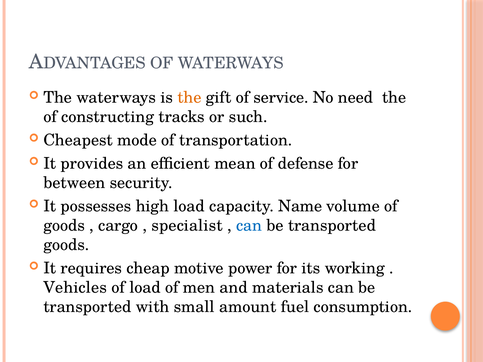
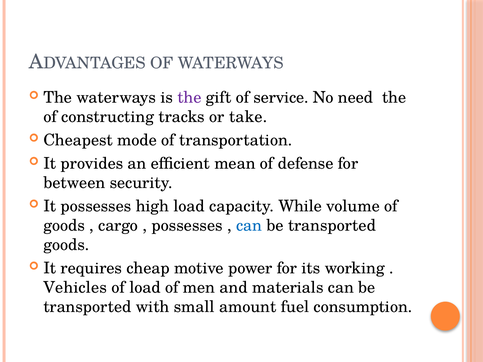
the colour: orange -> purple (189, 98)
such: such -> take (248, 117)
Name: Name -> While (300, 206)
specialist: specialist -> possesses (187, 226)
